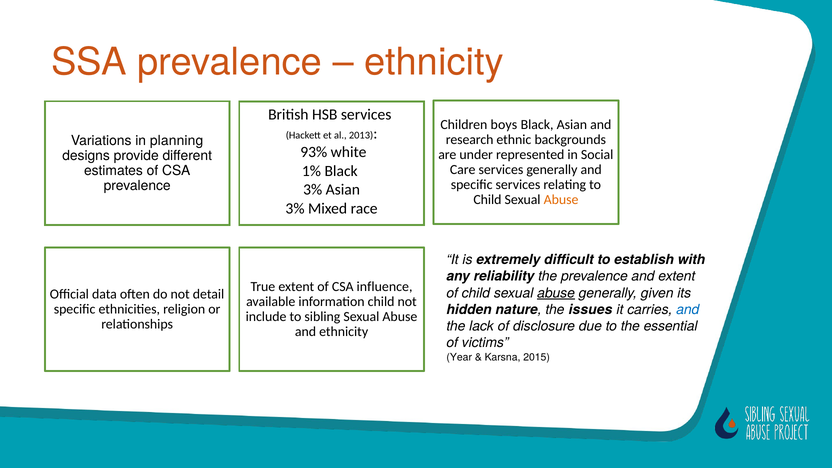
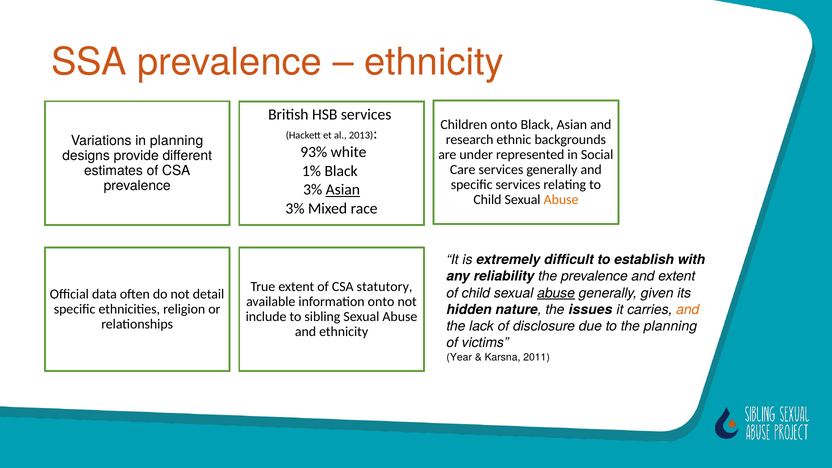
Children boys: boys -> onto (504, 125)
Asian underline: none -> present (343, 190)
influence: influence -> statutory (385, 287)
information child: child -> onto (381, 302)
and colour: blue -> orange (688, 310)
the essential: essential -> planning (670, 326)
2015: 2015 -> 2011 (537, 357)
